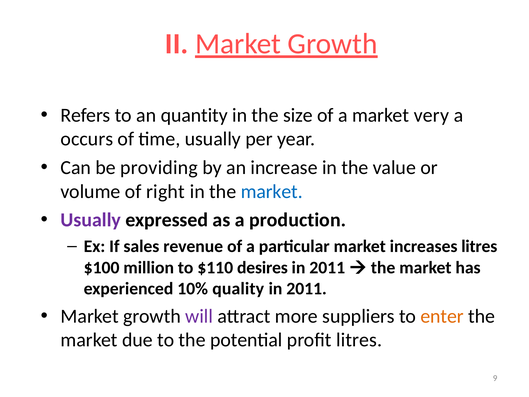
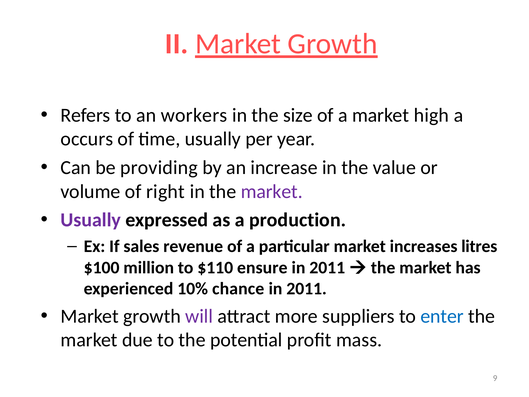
quantity: quantity -> workers (194, 115)
very: very -> high (431, 115)
market colour: blue -> purple (272, 191)
desires: desires -> ensure (262, 267)
quality: quality -> chance (238, 289)
enter colour: orange -> blue (442, 316)
profit litres: litres -> mass (359, 340)
